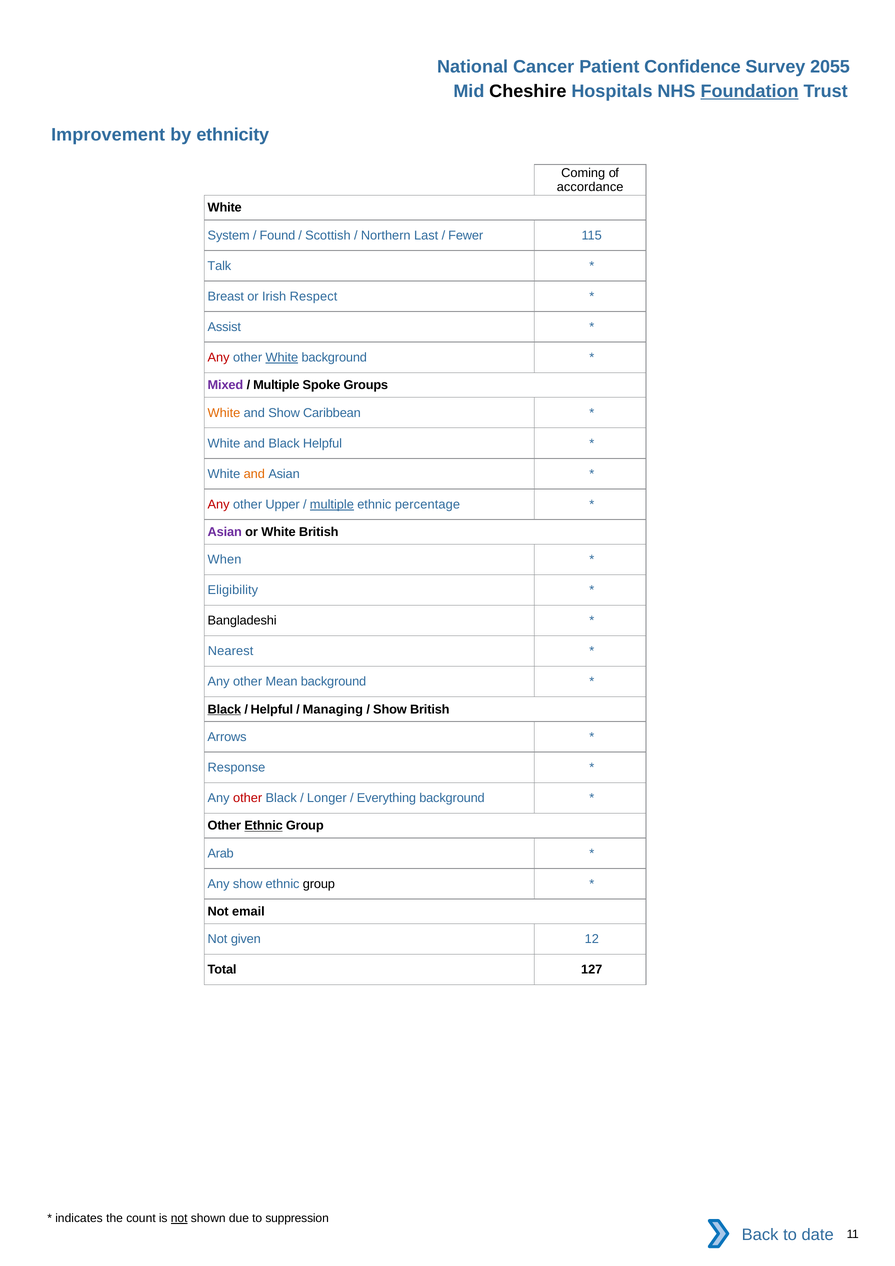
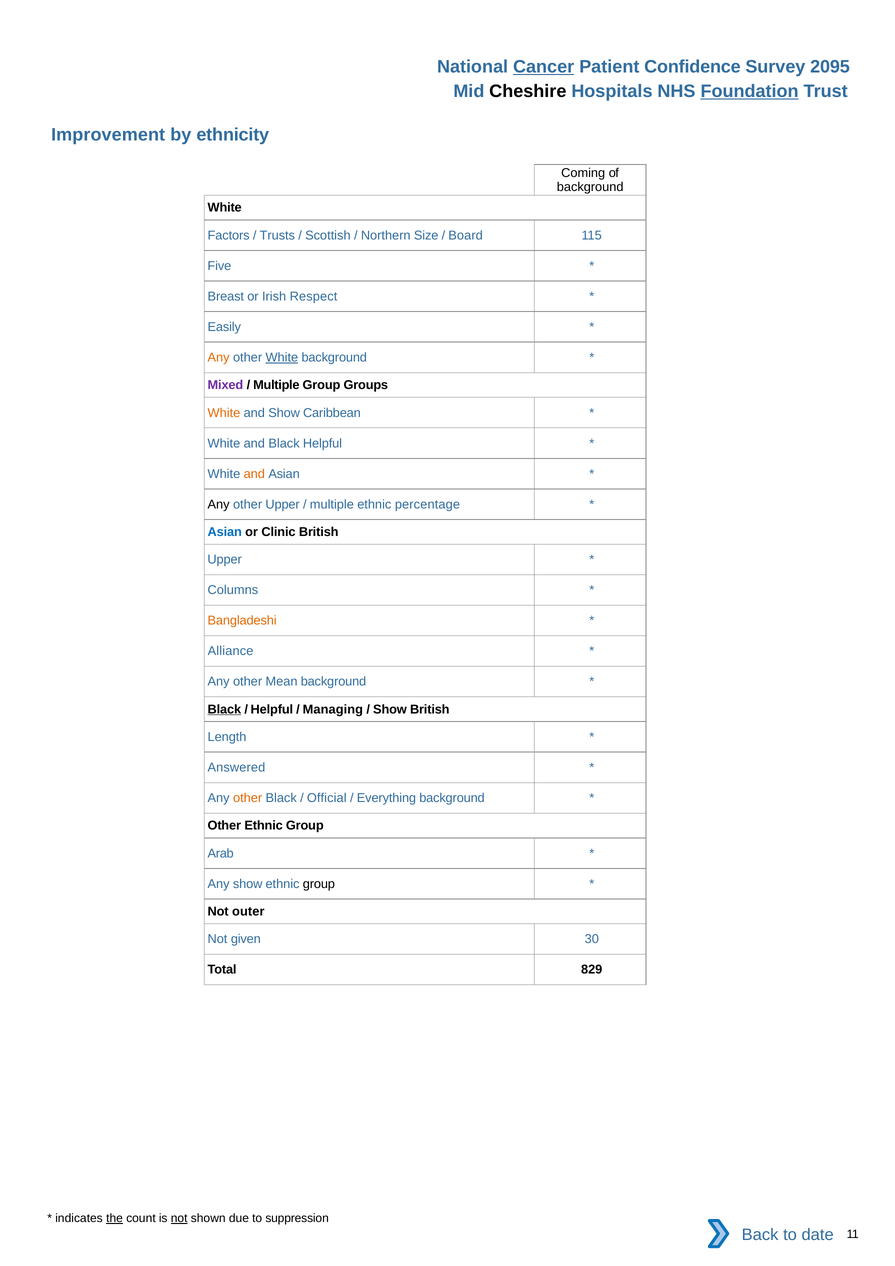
Cancer underline: none -> present (544, 67)
2055: 2055 -> 2095 (830, 67)
accordance: accordance -> background (590, 187)
System: System -> Factors (229, 236)
Found: Found -> Trusts (277, 236)
Last: Last -> Size (426, 236)
Fewer: Fewer -> Board (466, 236)
Talk: Talk -> Five (219, 266)
Assist: Assist -> Easily (224, 327)
Any colour: red -> orange (219, 358)
Multiple Spoke: Spoke -> Group (321, 385)
Any colour: red -> black (219, 505)
multiple underline: present -> none (332, 505)
Asian colour: purple -> blue (225, 532)
or White: White -> Clinic (279, 532)
When: When -> Upper (225, 560)
Eligibility: Eligibility -> Columns (233, 590)
Bangladeshi colour: black -> orange (242, 621)
Nearest: Nearest -> Alliance (231, 651)
Arrows: Arrows -> Length (227, 737)
Response: Response -> Answered (236, 768)
other colour: red -> orange (248, 798)
Longer: Longer -> Official (327, 798)
Ethnic underline: present -> none (264, 826)
email: email -> outer (248, 912)
12: 12 -> 30 (592, 940)
127: 127 -> 829 (592, 970)
the underline: none -> present (115, 1219)
